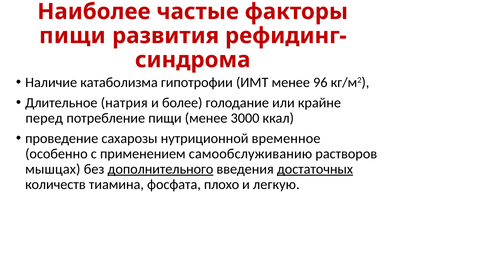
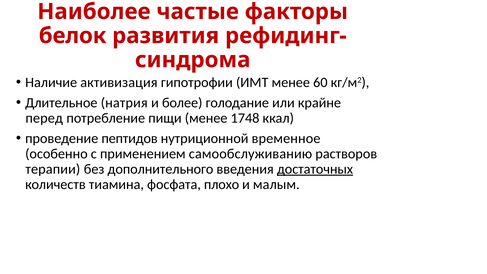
пищи: пищи -> белок (73, 36)
катаболизма: катаболизма -> активизация (119, 82)
96: 96 -> 60 (320, 82)
3000: 3000 -> 1748 (245, 118)
сахарозы: сахарозы -> пептидов (130, 138)
мышцах: мышцах -> терапии (53, 169)
дополнительного underline: present -> none (160, 169)
легкую: легкую -> малым (276, 184)
